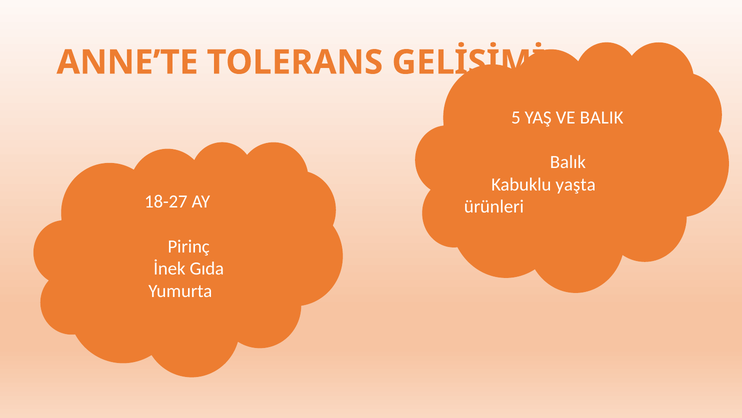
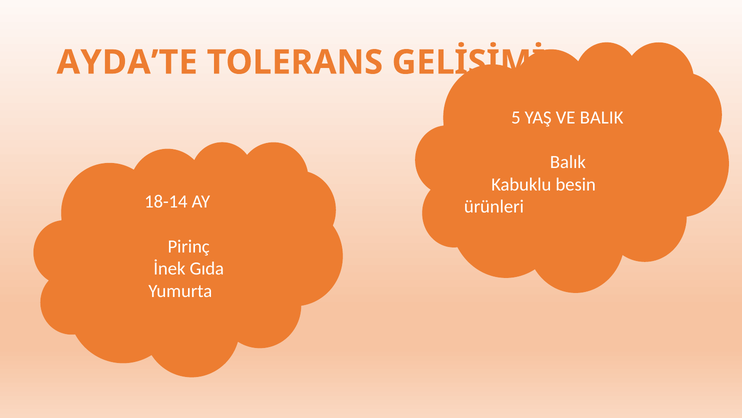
ANNE’TE: ANNE’TE -> AYDA’TE (127, 62)
yaşta: yaşta -> besin (576, 184)
18-27: 18-27 -> 18-14 (166, 202)
